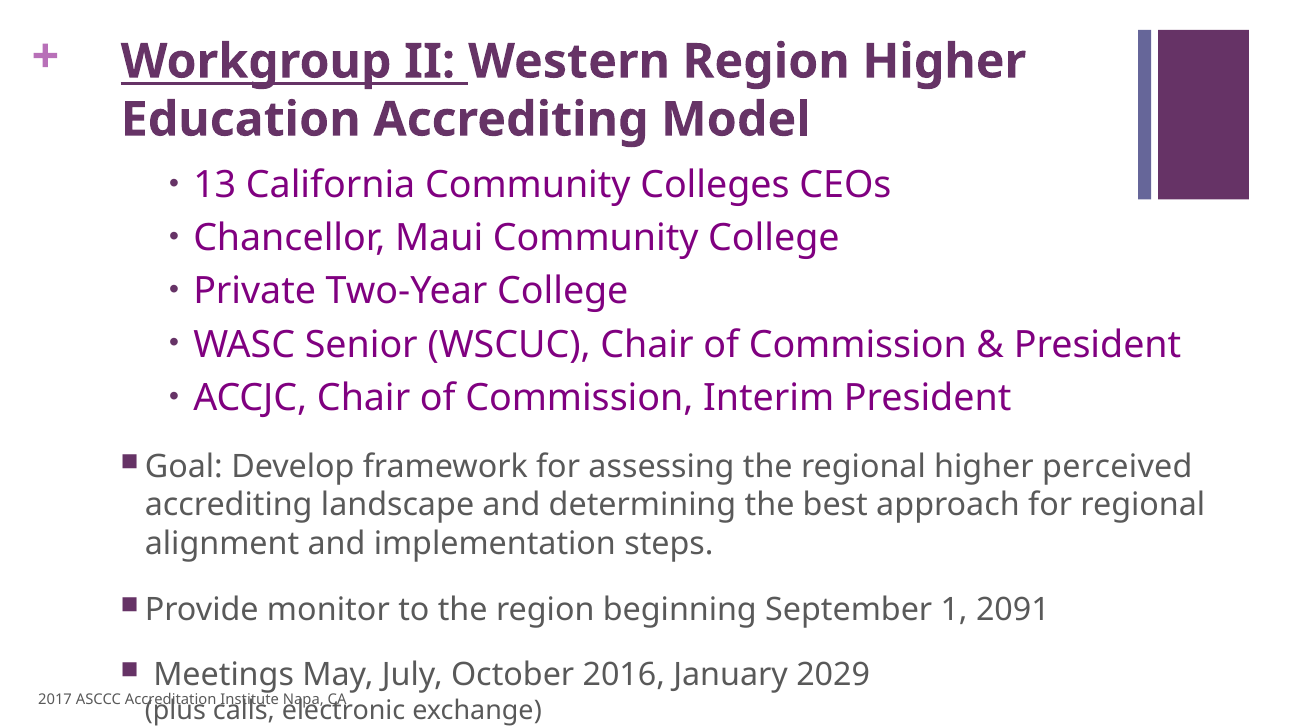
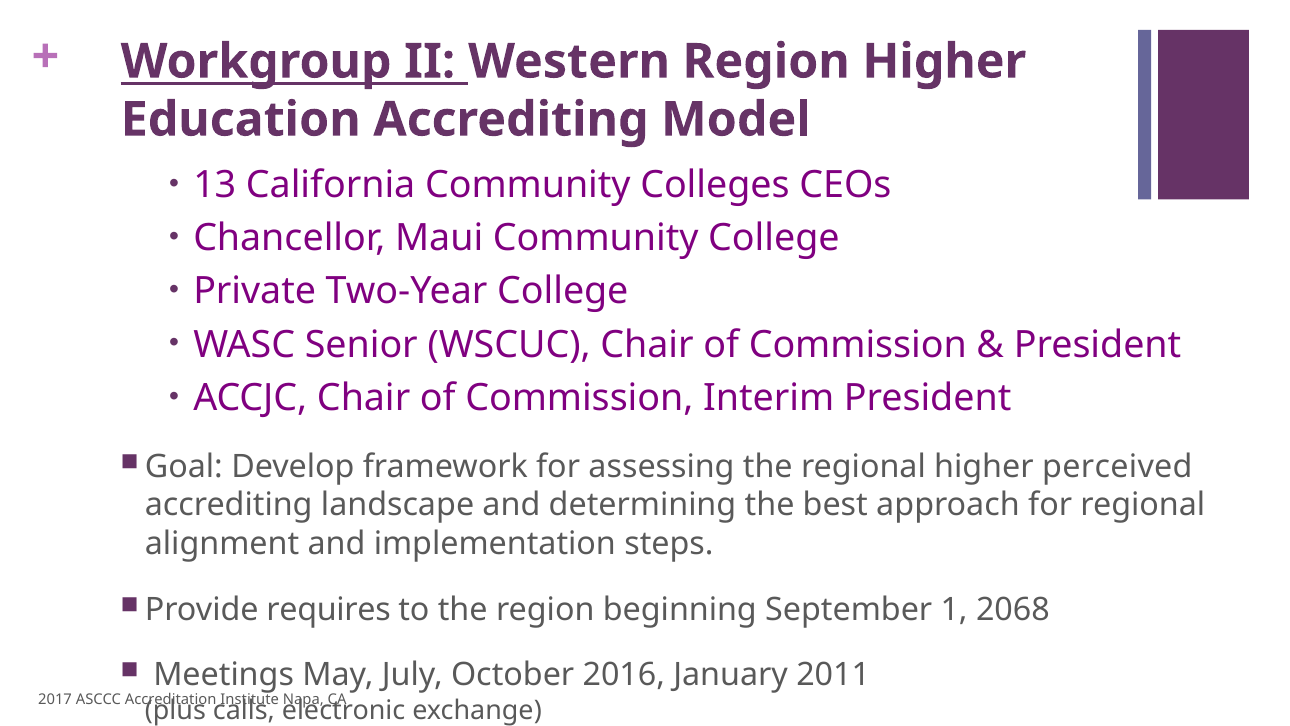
monitor: monitor -> requires (329, 609)
2091: 2091 -> 2068 (1013, 609)
2029: 2029 -> 2011 (833, 675)
